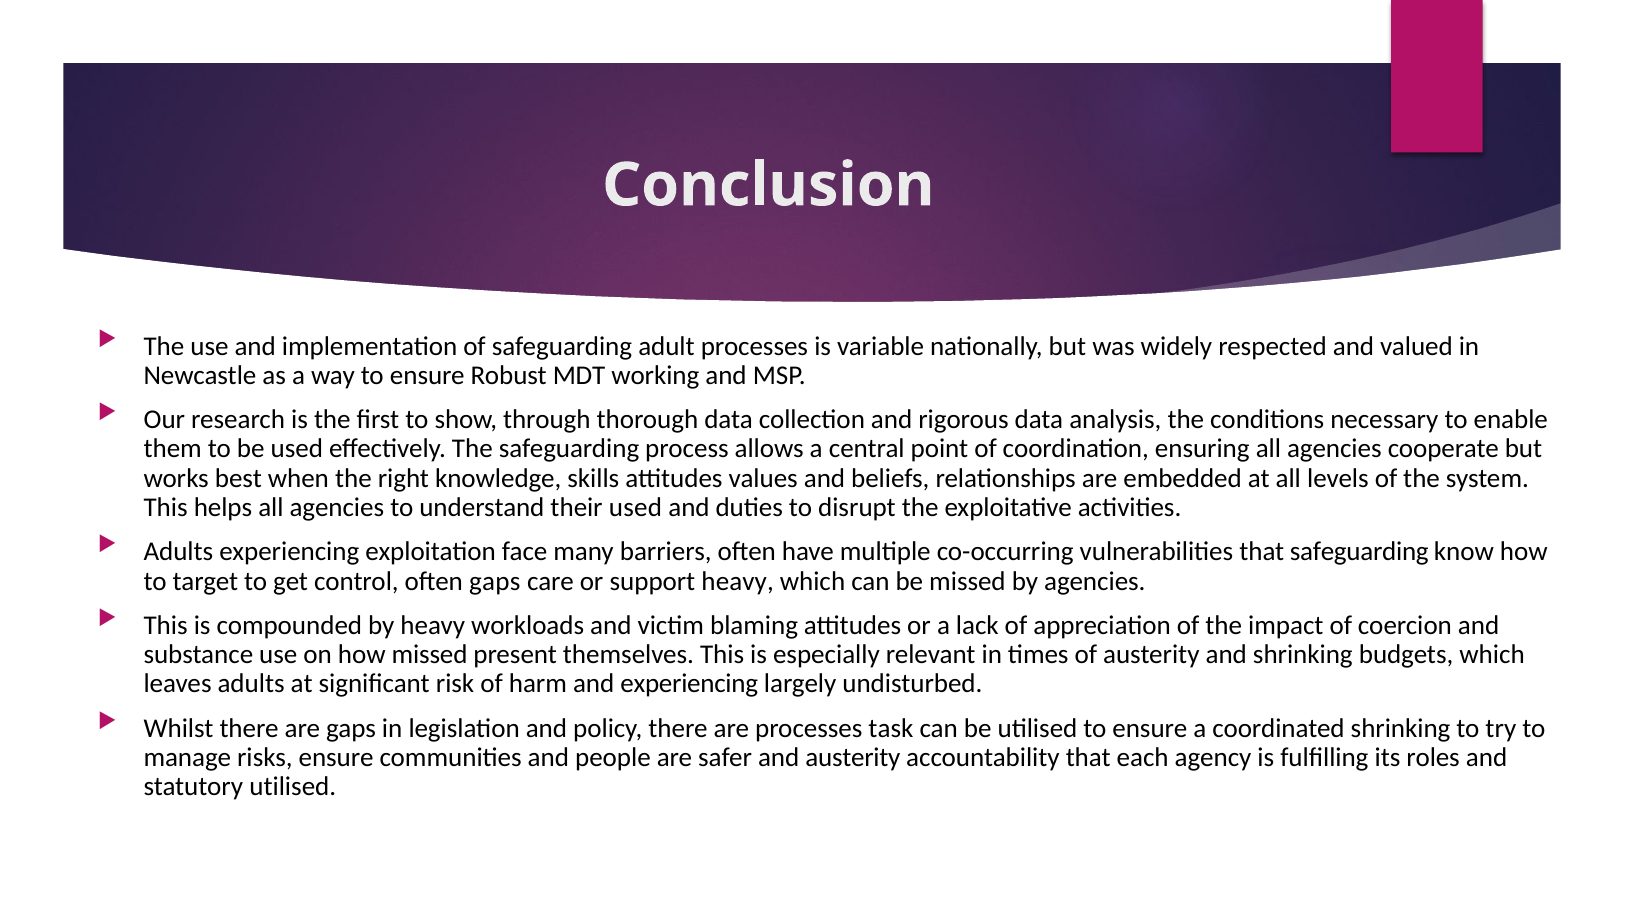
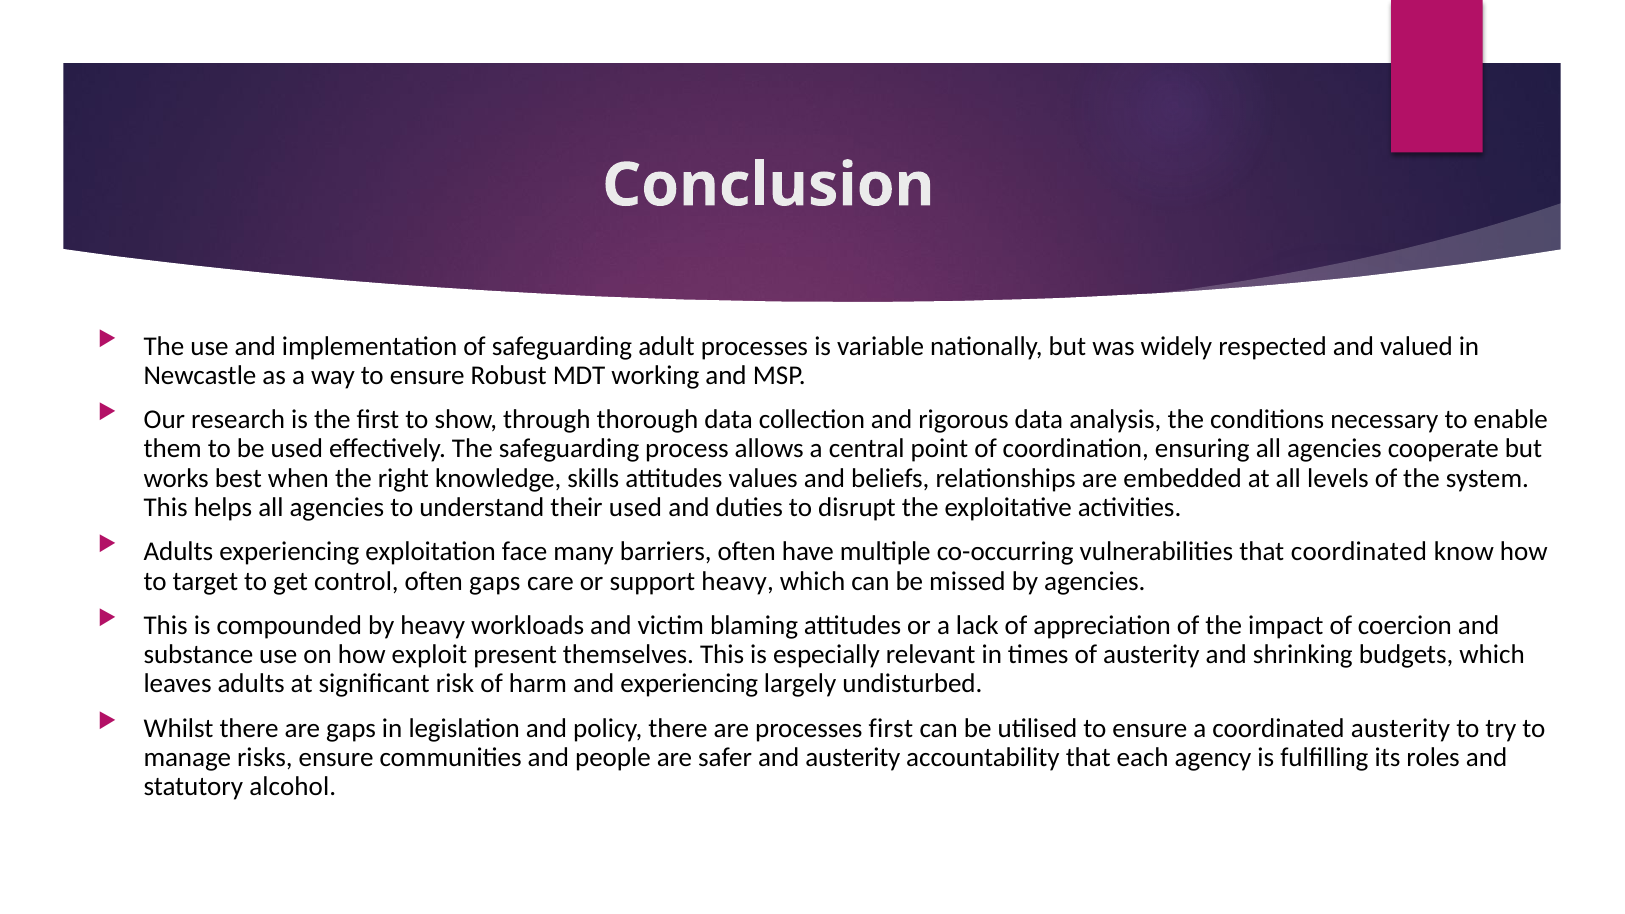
that safeguarding: safeguarding -> coordinated (1359, 552)
how missed: missed -> exploit (429, 655)
processes task: task -> first (891, 728)
coordinated shrinking: shrinking -> austerity (1400, 728)
statutory utilised: utilised -> alcohol (293, 787)
